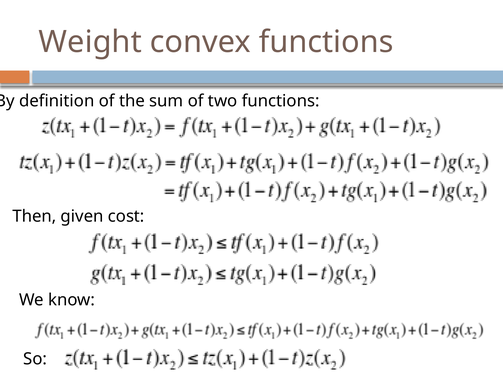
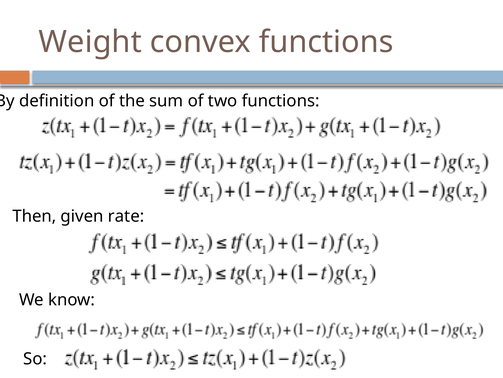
cost: cost -> rate (126, 216)
